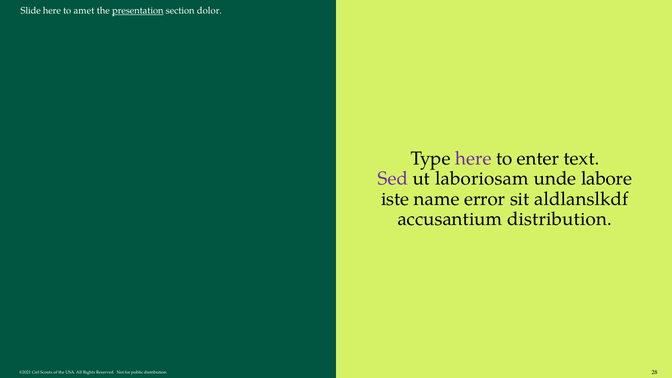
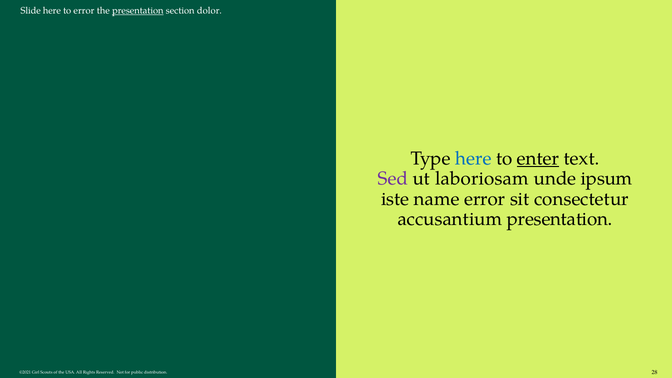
to amet: amet -> error (84, 11)
here colour: purple -> blue (473, 159)
enter underline: none -> present (538, 159)
labore: labore -> ipsum (607, 179)
aldlanslkdf: aldlanslkdf -> consectetur (581, 199)
accusantium distribution: distribution -> presentation (560, 219)
